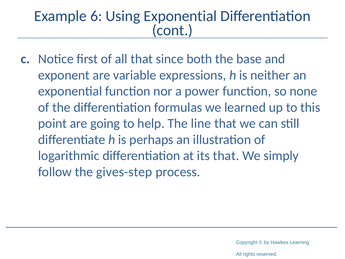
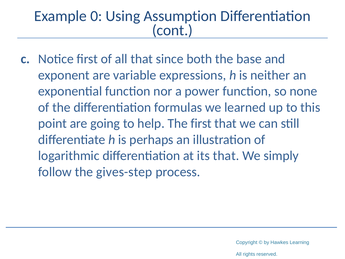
6: 6 -> 0 (96, 16)
Using Exponential: Exponential -> Assumption (180, 16)
The line: line -> first (201, 123)
